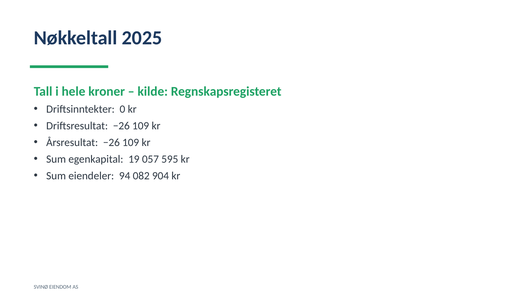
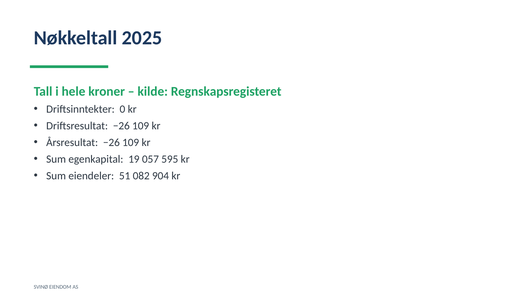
94: 94 -> 51 (125, 176)
